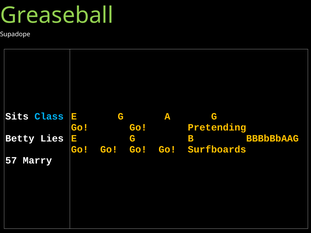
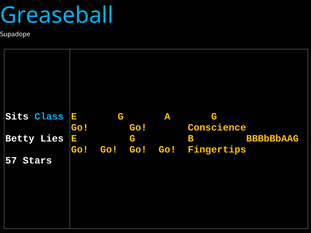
Greaseball colour: light green -> light blue (57, 15)
Pretending: Pretending -> Conscience (217, 127)
Surfboards: Surfboards -> Fingertips (217, 149)
Marry: Marry -> Stars (37, 160)
